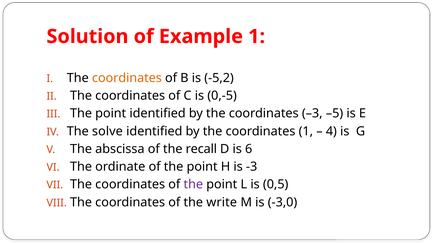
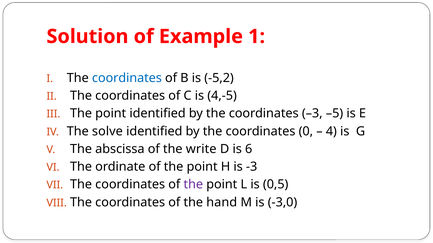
coordinates colour: orange -> blue (127, 78)
0,-5: 0,-5 -> 4,-5 (222, 96)
coordinates 1: 1 -> 0 (306, 132)
recall: recall -> write (201, 149)
write: write -> hand (222, 203)
